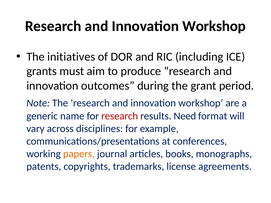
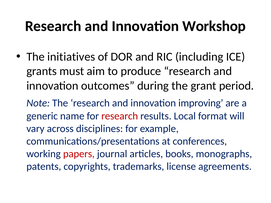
workshop: workshop -> improving (201, 103)
Need: Need -> Local (185, 116)
papers colour: orange -> red (79, 154)
